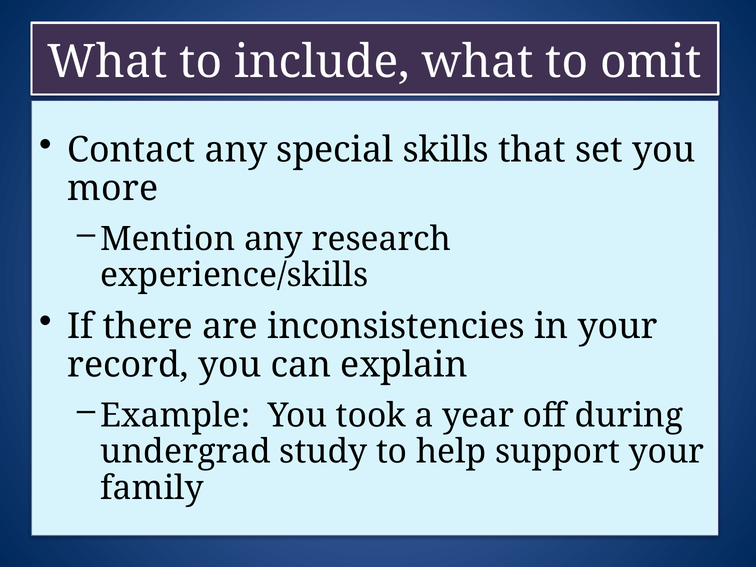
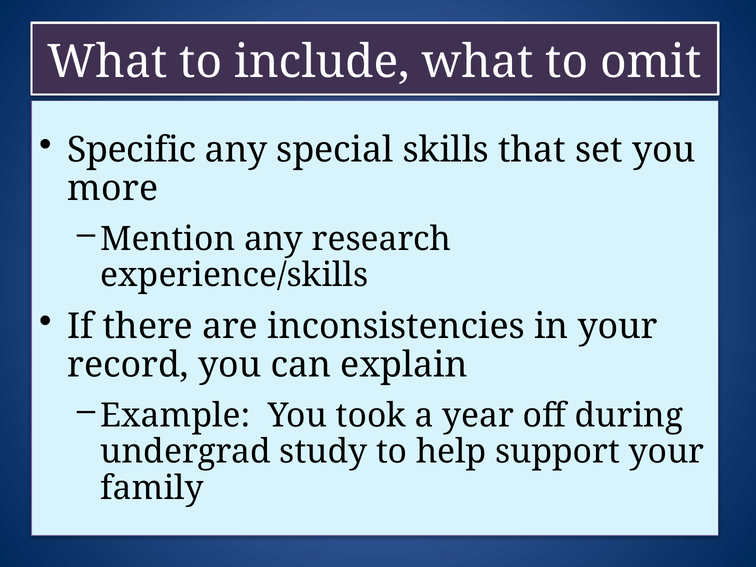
Contact: Contact -> Specific (132, 150)
